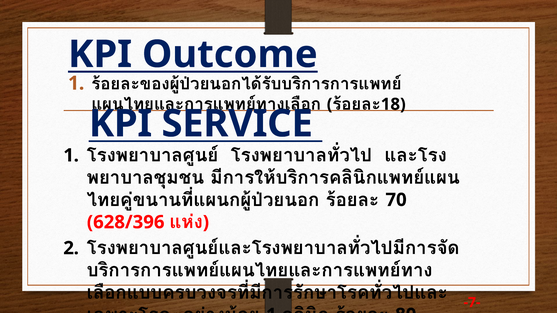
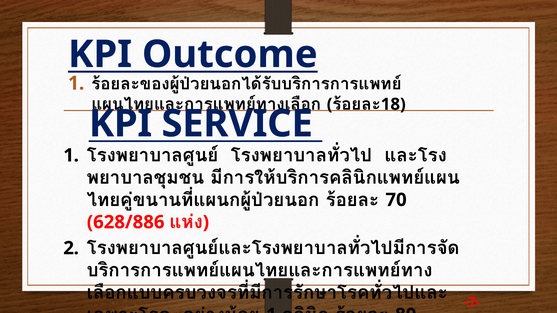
628/396: 628/396 -> 628/886 (126, 222)
